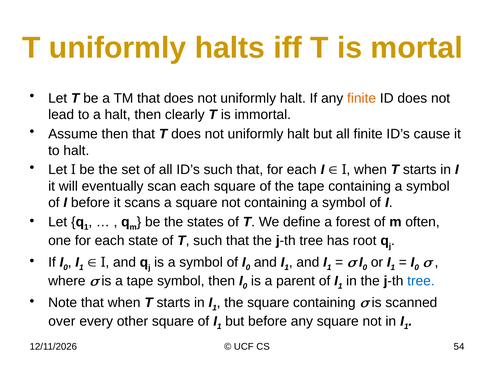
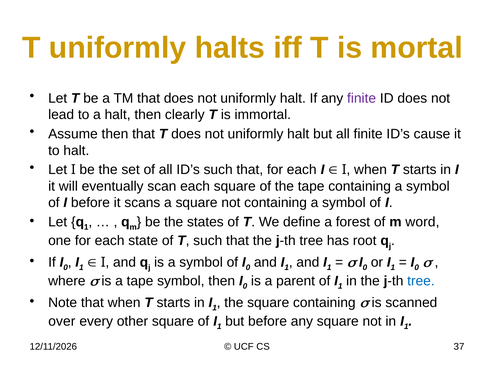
finite colour: orange -> purple (362, 98)
often: often -> word (422, 222)
54: 54 -> 37 (459, 346)
